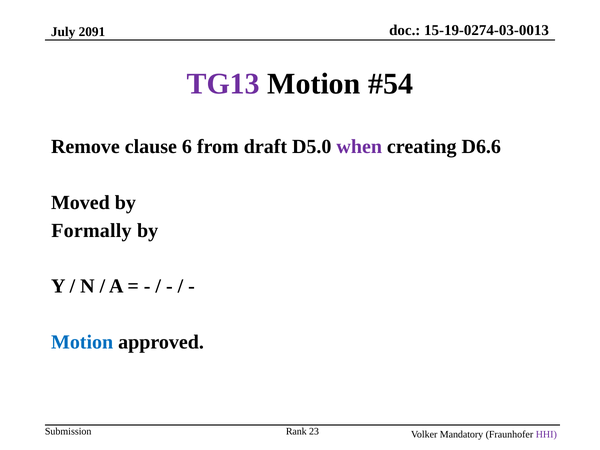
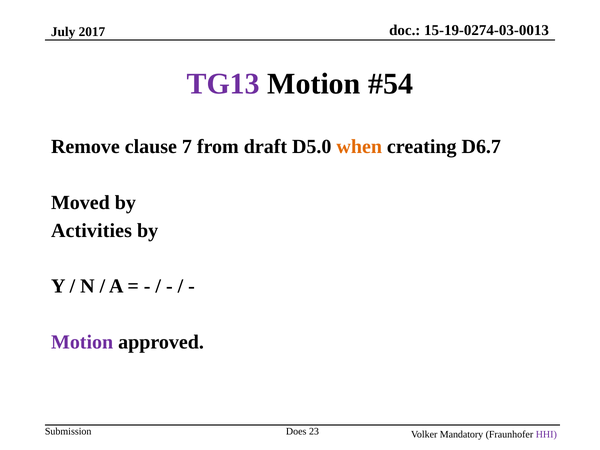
2091: 2091 -> 2017 (92, 32)
6: 6 -> 7 (187, 146)
when colour: purple -> orange (359, 146)
D6.6: D6.6 -> D6.7 (481, 146)
Formally: Formally -> Activities (91, 230)
Motion colour: blue -> purple (82, 342)
Rank: Rank -> Does (296, 432)
